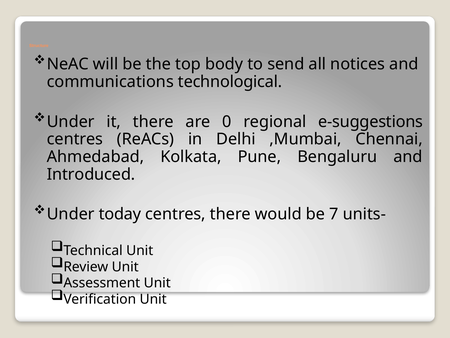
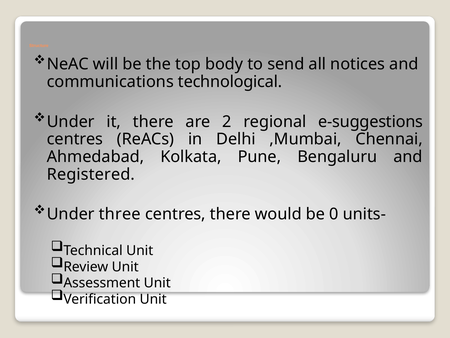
0: 0 -> 2 (227, 122)
Introduced: Introduced -> Registered (91, 174)
today: today -> three (120, 214)
7: 7 -> 0 (334, 214)
